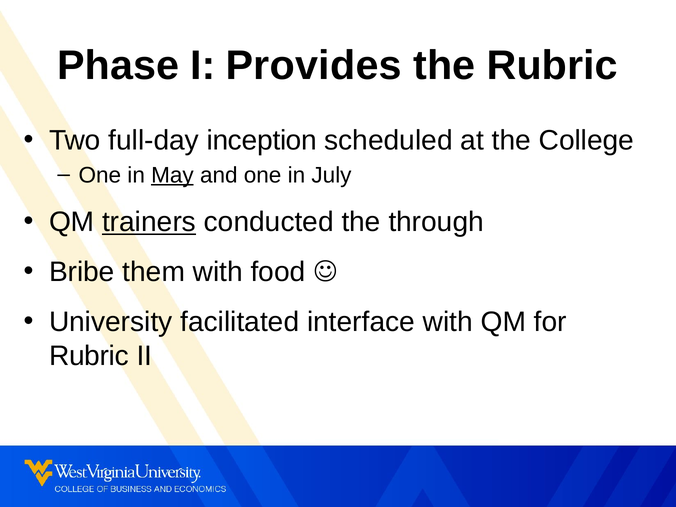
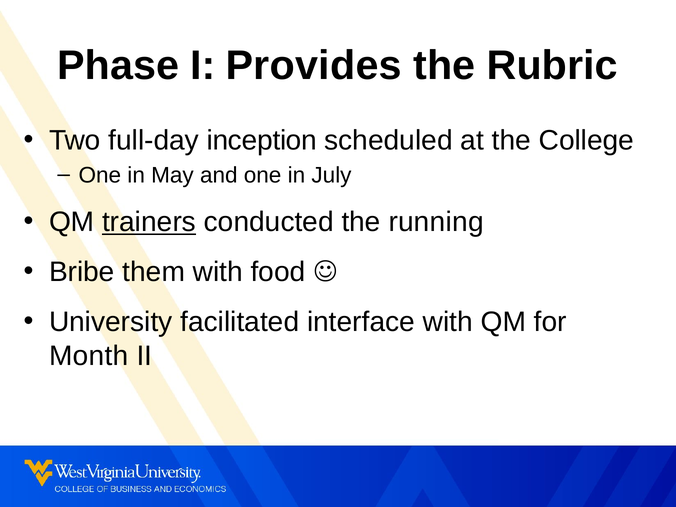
May underline: present -> none (172, 175)
through: through -> running (436, 222)
Rubric: Rubric -> Month (89, 356)
